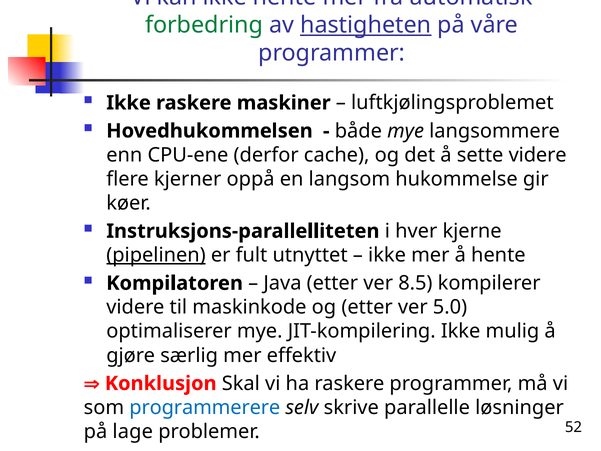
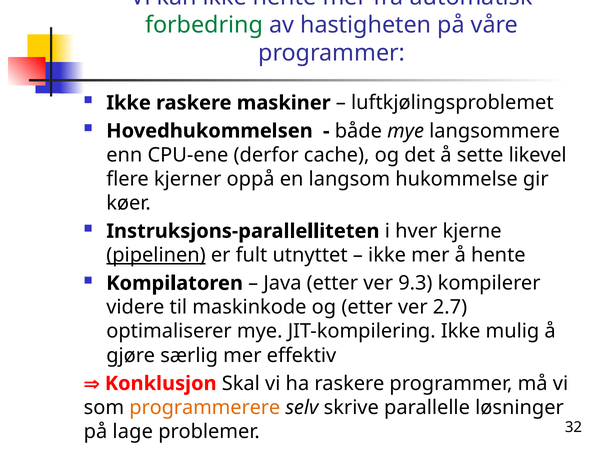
hastigheten underline: present -> none (366, 25)
sette videre: videre -> likevel (538, 155)
8.5: 8.5 -> 9.3 (415, 283)
5.0: 5.0 -> 2.7 (450, 307)
programmerere colour: blue -> orange (205, 407)
52: 52 -> 32 (574, 427)
